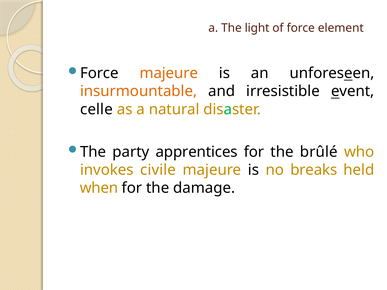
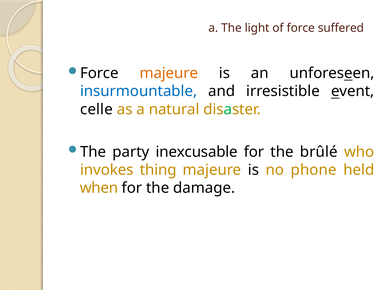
element: element -> suffered (341, 28)
insurmountable colour: orange -> blue (139, 91)
apprentices: apprentices -> inexcusable (197, 152)
civile: civile -> thing (158, 170)
breaks: breaks -> phone (314, 170)
